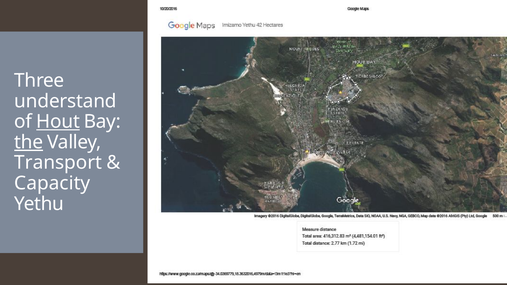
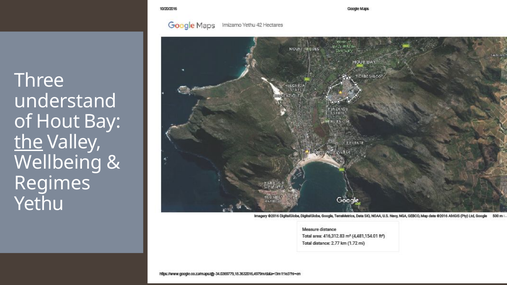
Hout underline: present -> none (58, 122)
Transport: Transport -> Wellbeing (58, 163)
Capacity: Capacity -> Regimes (52, 183)
